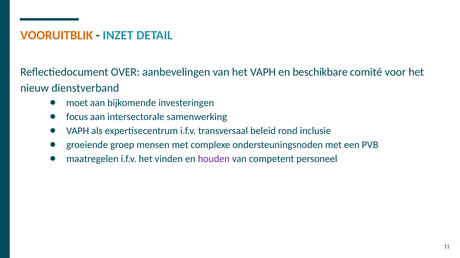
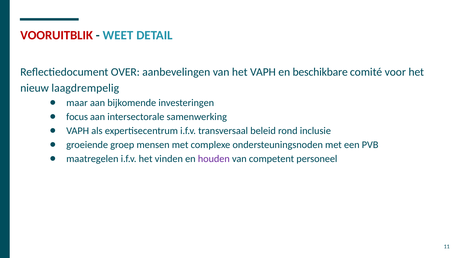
VOORUITBLIK colour: orange -> red (57, 36)
INZET: INZET -> WEET (118, 36)
dienstverband: dienstverband -> laagdrempelig (85, 88)
moet: moet -> maar (77, 103)
